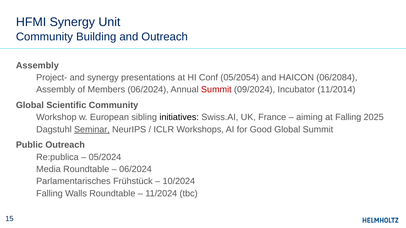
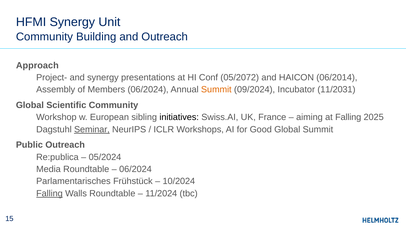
Assembly: Assembly -> Approach (37, 66)
05/2054: 05/2054 -> 05/2072 (240, 78)
06/2084: 06/2084 -> 06/2014 (337, 78)
Summit colour: red -> orange (216, 90)
11/2014: 11/2014 -> 11/2031 (336, 90)
Falling underline: none -> present (49, 194)
